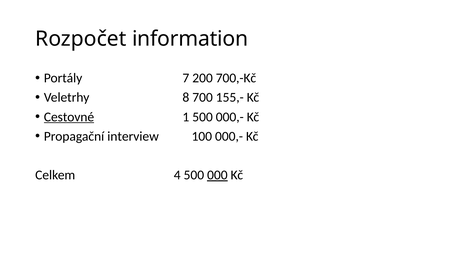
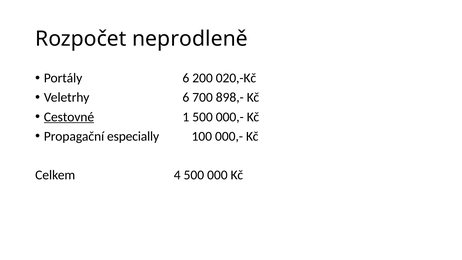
information: information -> neprodleně (190, 39)
Portály 7: 7 -> 6 (186, 78)
700,-Kč: 700,-Kč -> 020,-Kč (236, 78)
Veletrhy 8: 8 -> 6 (186, 97)
155,-: 155,- -> 898,- (230, 97)
interview: interview -> especially (133, 136)
000 underline: present -> none (217, 175)
